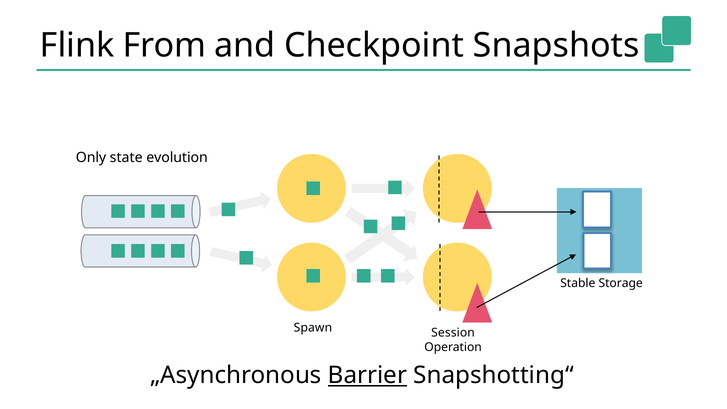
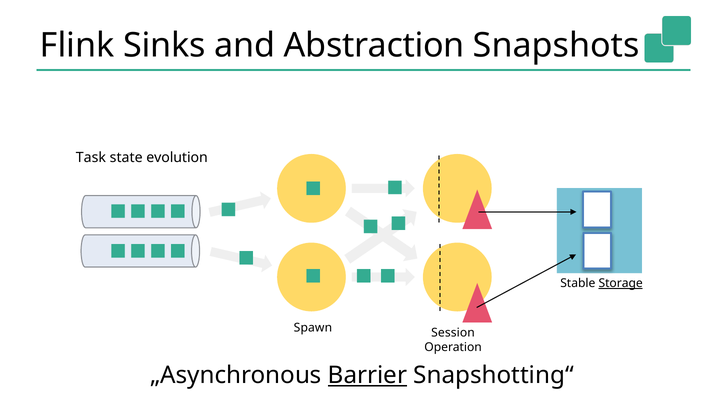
From: From -> Sinks (164, 46)
Checkpoint: Checkpoint -> Abstraction (374, 46)
Only: Only -> Task (91, 157)
Storage underline: none -> present (621, 283)
